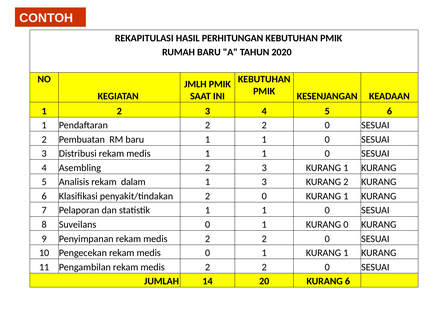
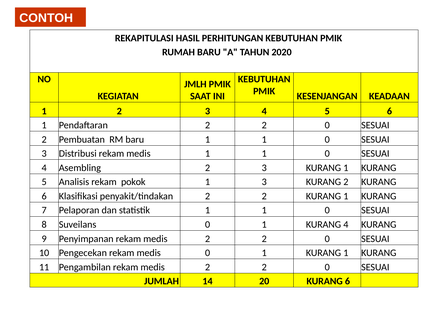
dalam: dalam -> pokok (133, 182)
penyakit/tindakan 2 0: 0 -> 2 (264, 196)
KURANG 0: 0 -> 4 (346, 225)
